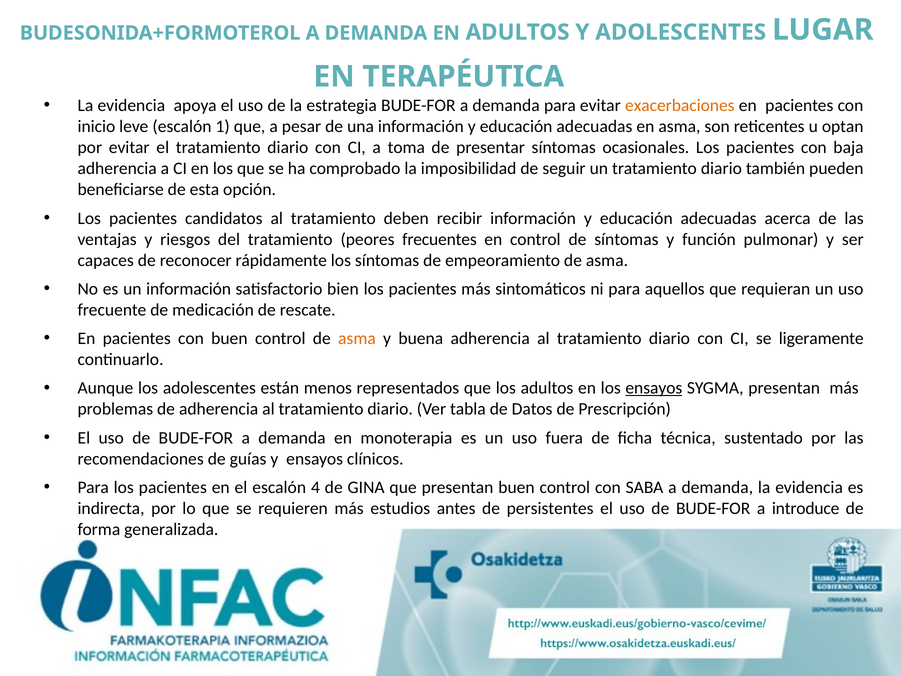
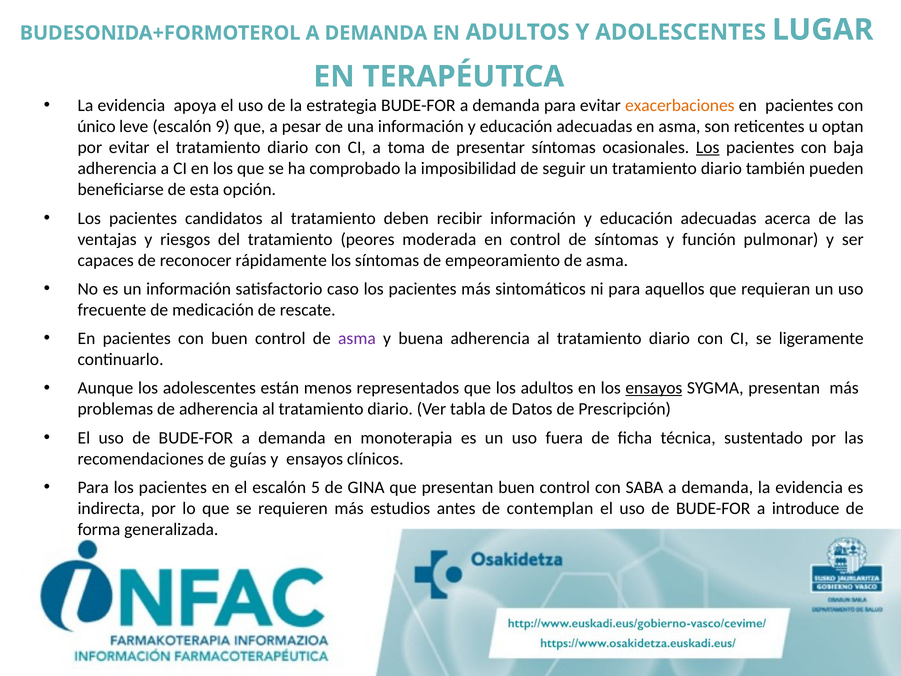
inicio: inicio -> único (97, 127)
1: 1 -> 9 (223, 127)
Los underline: none -> present (708, 148)
frecuentes: frecuentes -> moderada (439, 239)
bien: bien -> caso (343, 289)
asma colour: orange -> purple (357, 338)
4: 4 -> 5 (315, 487)
persistentes: persistentes -> contemplan (550, 508)
